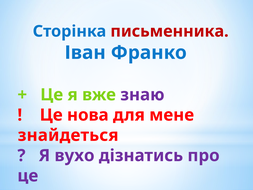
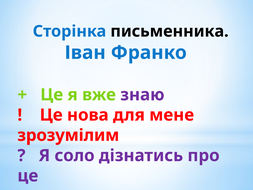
письменника colour: red -> black (170, 31)
знайдеться: знайдеться -> зрозумілим (68, 135)
вухо: вухо -> соло (75, 155)
